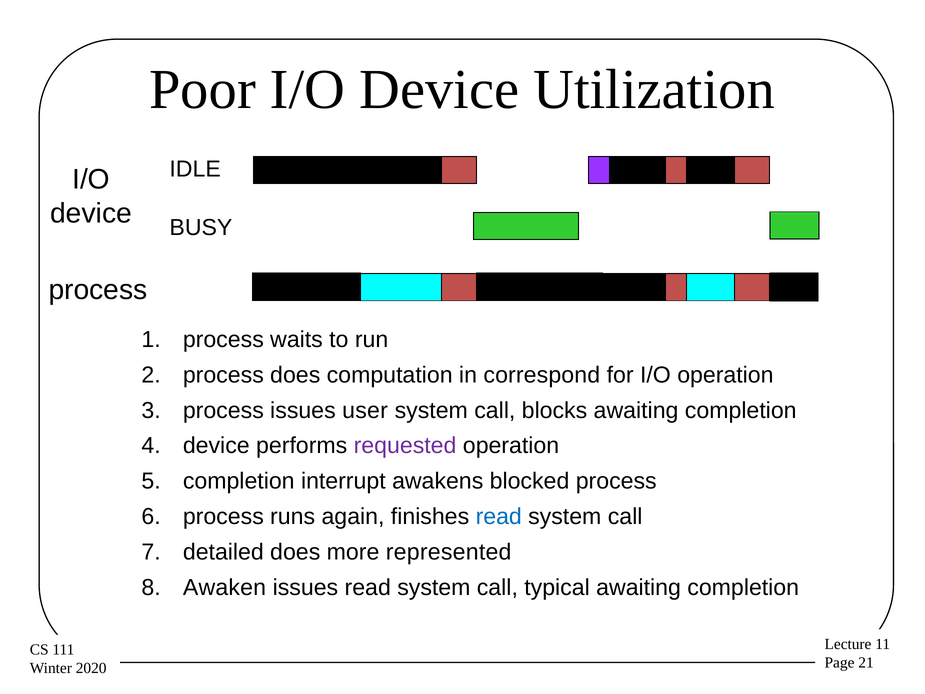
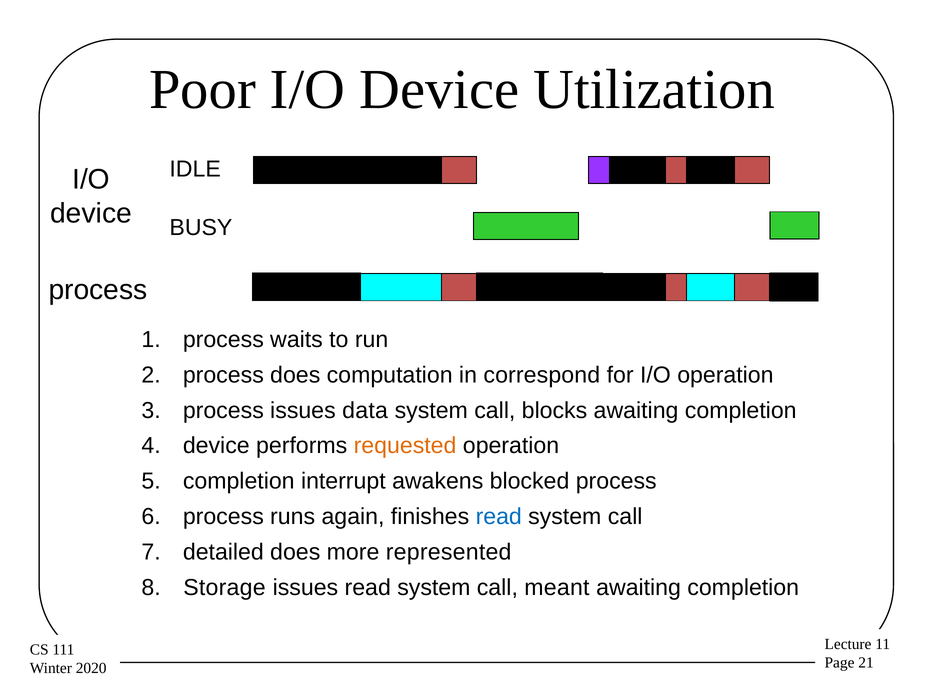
user: user -> data (365, 410)
requested colour: purple -> orange (405, 446)
Awaken: Awaken -> Storage (224, 588)
typical: typical -> meant (557, 588)
